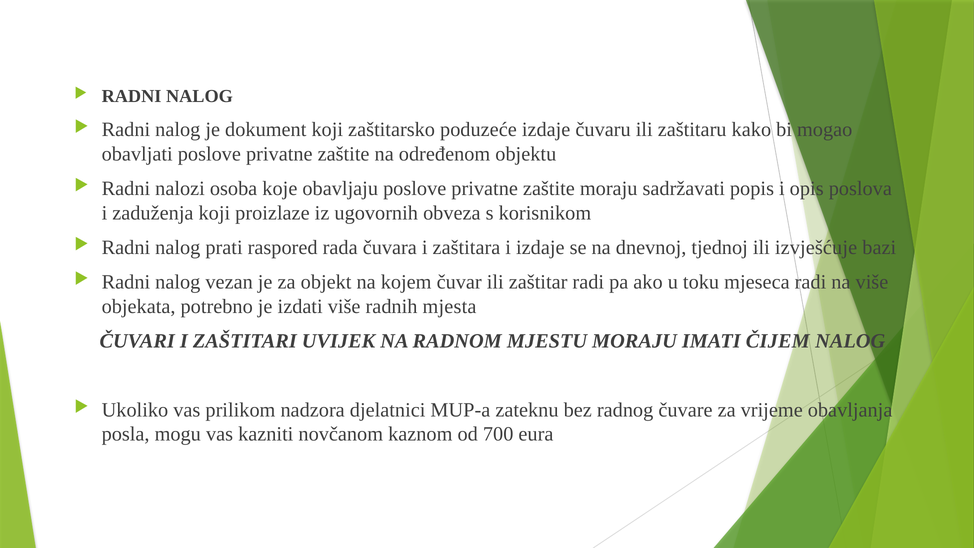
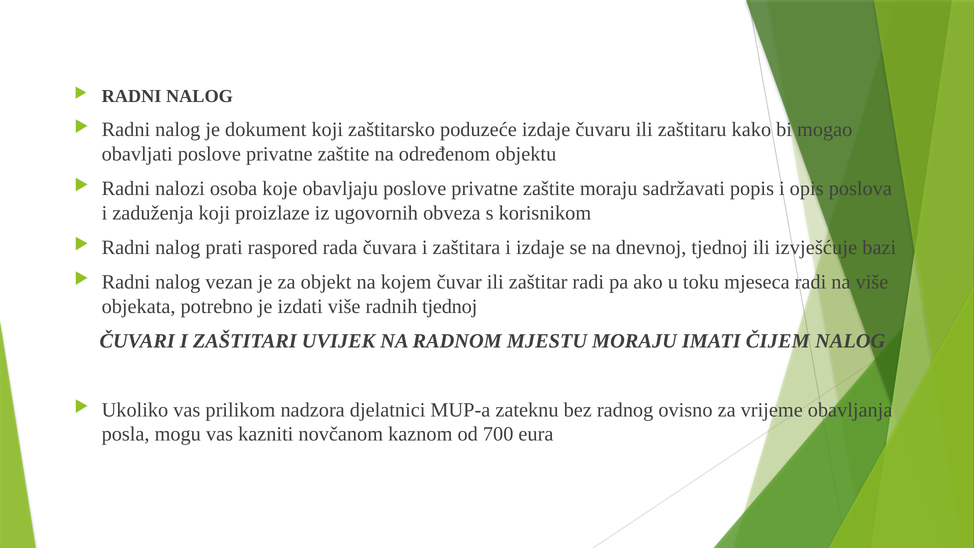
radnih mjesta: mjesta -> tjednoj (450, 306)
čuvare: čuvare -> ovisno (685, 410)
